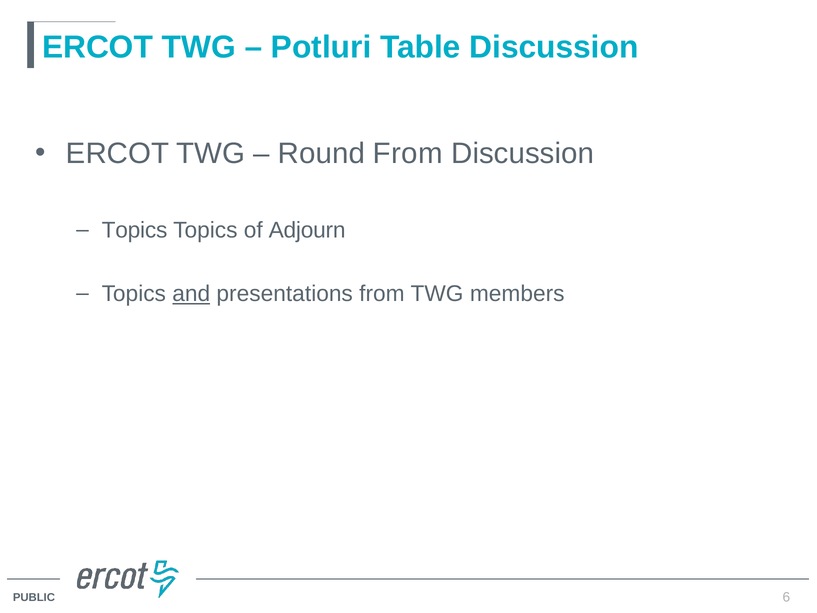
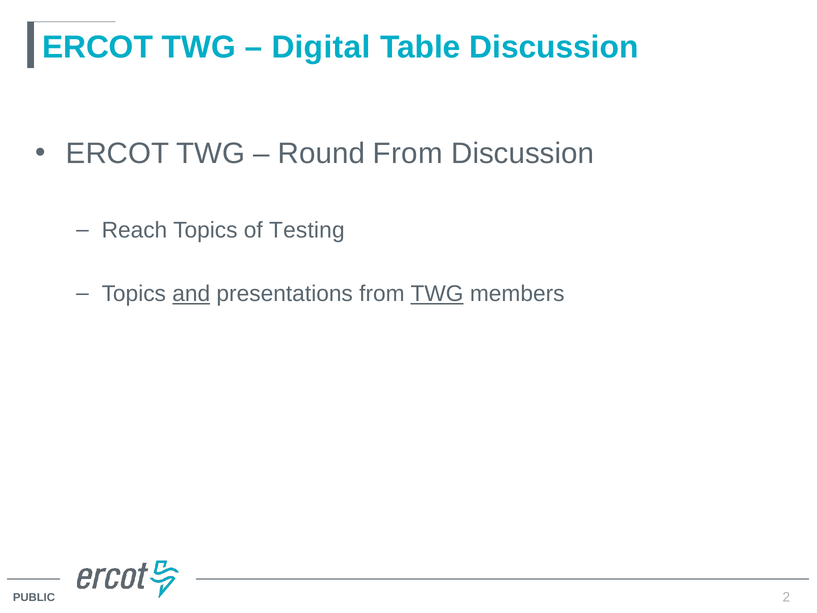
Potluri: Potluri -> Digital (321, 47)
Topics: Topics -> Reach (134, 230)
Adjourn: Adjourn -> Testing (307, 230)
TWG underline: none -> present (437, 294)
6: 6 -> 2 (786, 597)
